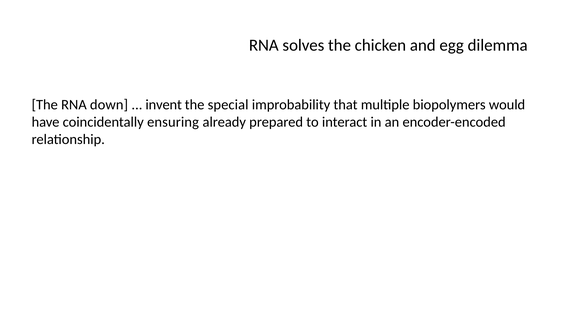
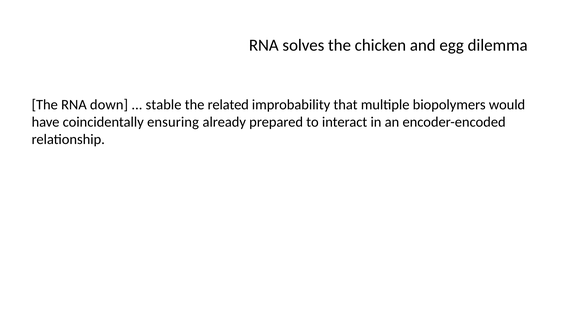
invent: invent -> stable (164, 105)
special: special -> related (228, 105)
